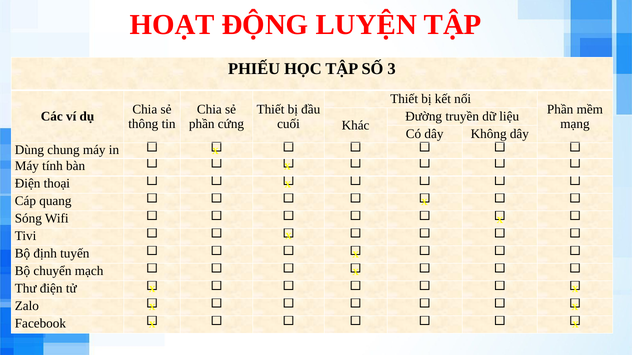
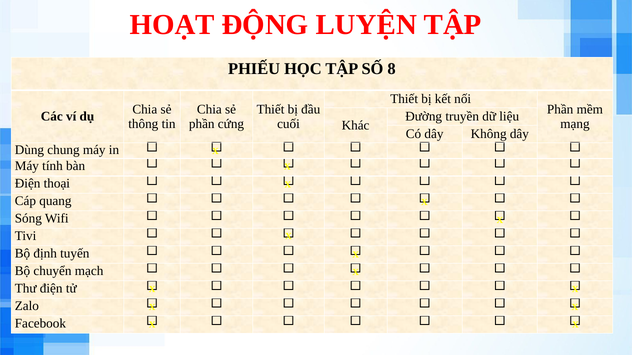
3: 3 -> 8 (392, 69)
